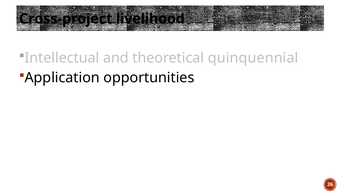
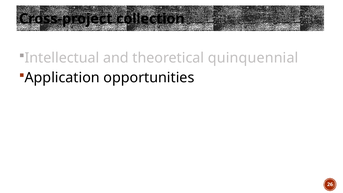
livelihood: livelihood -> collection (150, 19)
